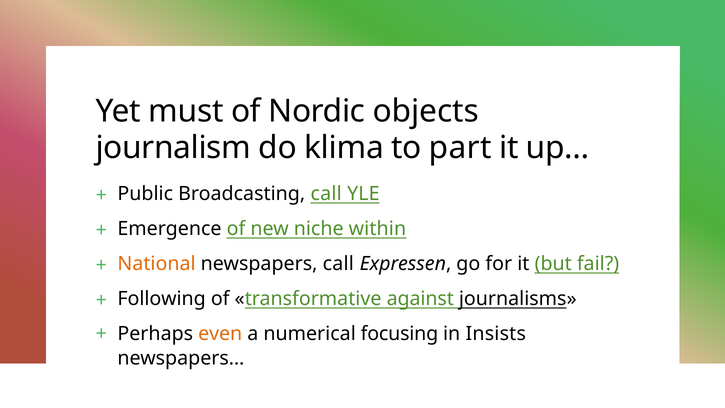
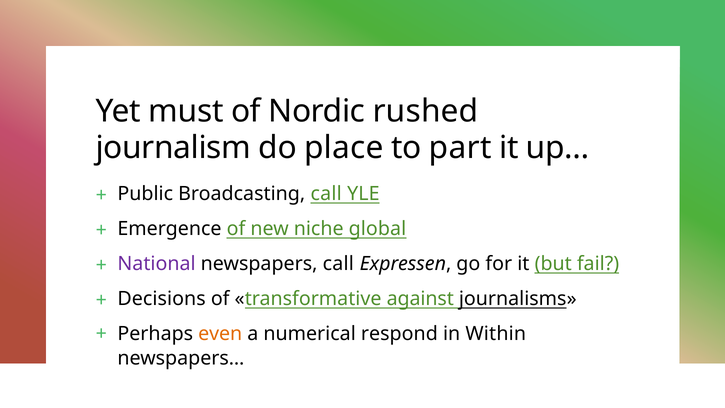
objects: objects -> rushed (426, 111)
klima: klima -> place (344, 148)
within: within -> global (377, 229)
National colour: orange -> purple (157, 264)
Following: Following -> Decisions (162, 299)
focusing: focusing -> respond (399, 334)
Insists: Insists -> Within (496, 334)
